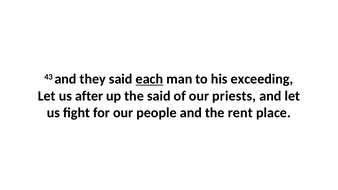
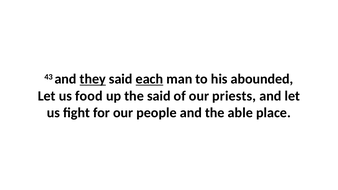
they underline: none -> present (93, 79)
exceeding: exceeding -> abounded (262, 79)
after: after -> food (89, 96)
rent: rent -> able (240, 113)
